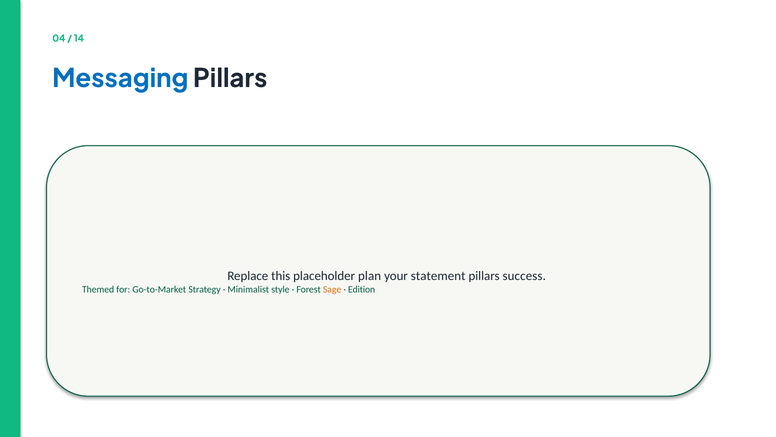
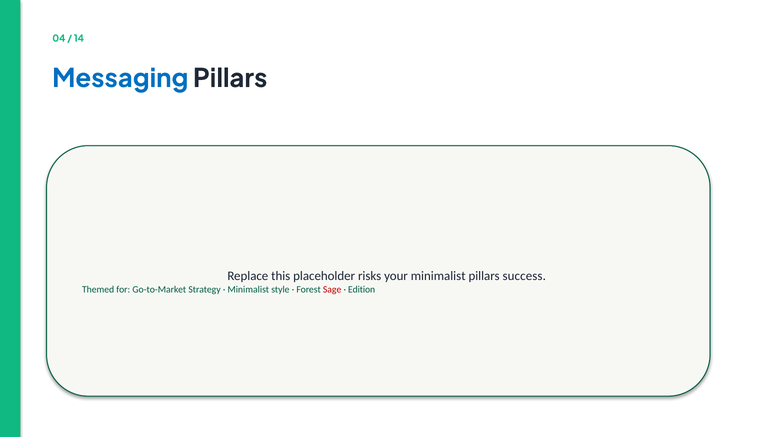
plan: plan -> risks (370, 276)
your statement: statement -> minimalist (438, 276)
Sage colour: orange -> red (332, 289)
